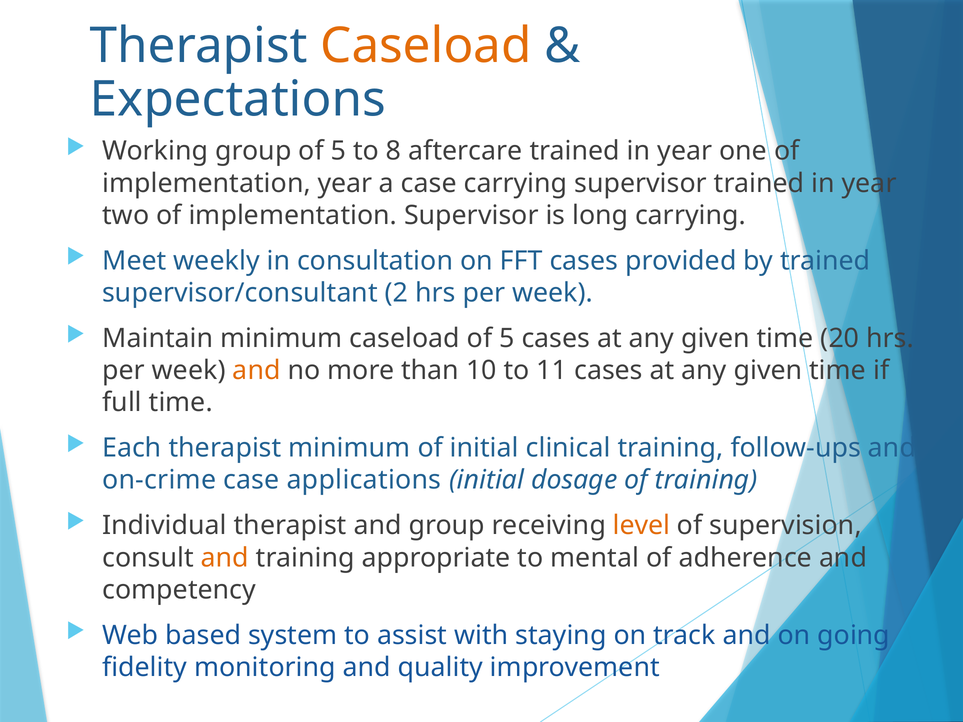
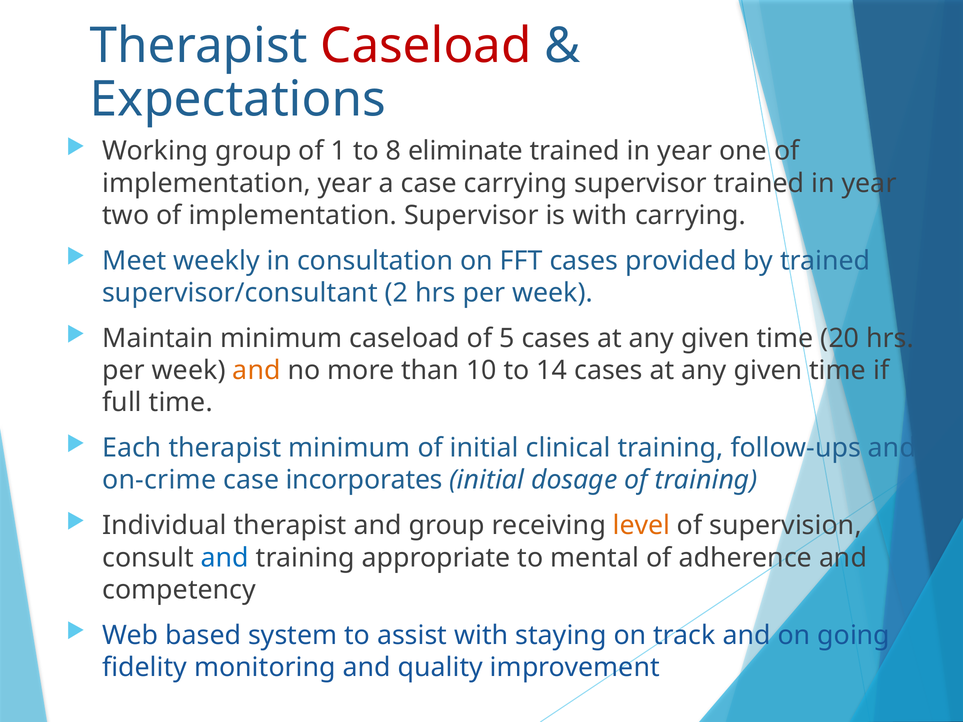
Caseload colour: orange -> red (426, 46)
group of 5: 5 -> 1 (338, 151)
aftercare: aftercare -> eliminate (466, 151)
is long: long -> with (600, 215)
11: 11 -> 14 (552, 371)
applications: applications -> incorporates (364, 480)
and colour: orange -> blue (225, 558)
